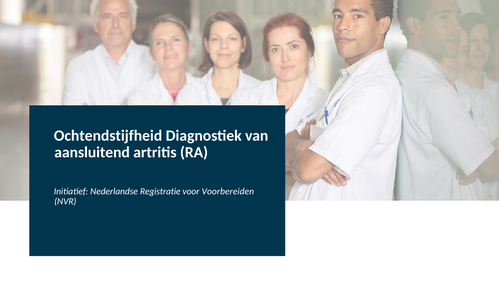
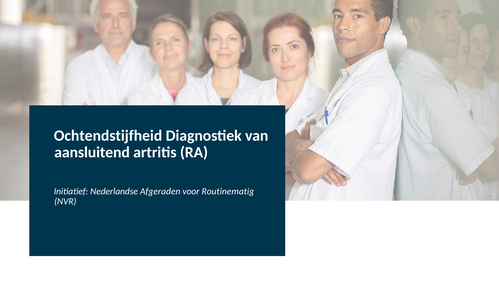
Registratie: Registratie -> Afgeraden (160, 191)
Voorbereiden: Voorbereiden -> Routinematig (228, 191)
